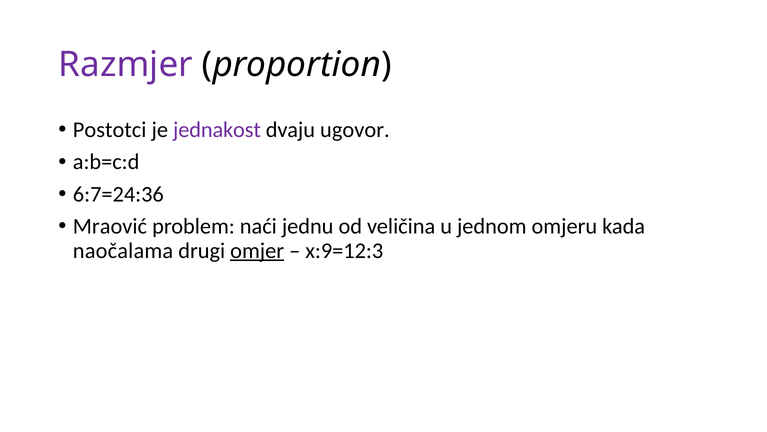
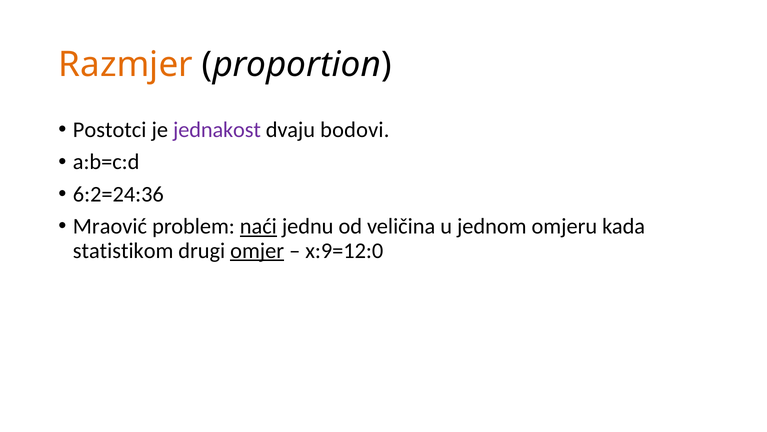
Razmjer colour: purple -> orange (126, 64)
ugovor: ugovor -> bodovi (355, 130)
6:7=24:36: 6:7=24:36 -> 6:2=24:36 (118, 194)
naći underline: none -> present (258, 226)
naočalama: naočalama -> statistikom (123, 250)
x:9=12:3: x:9=12:3 -> x:9=12:0 (344, 250)
